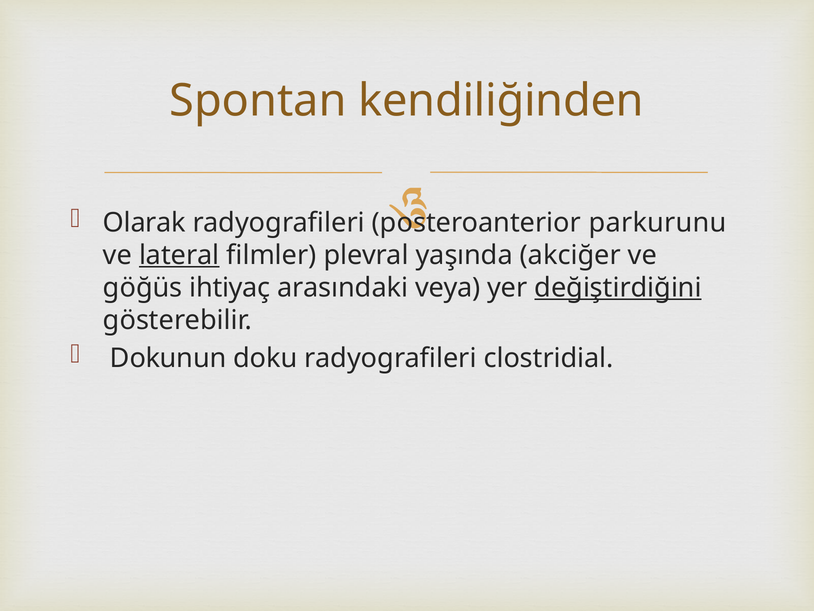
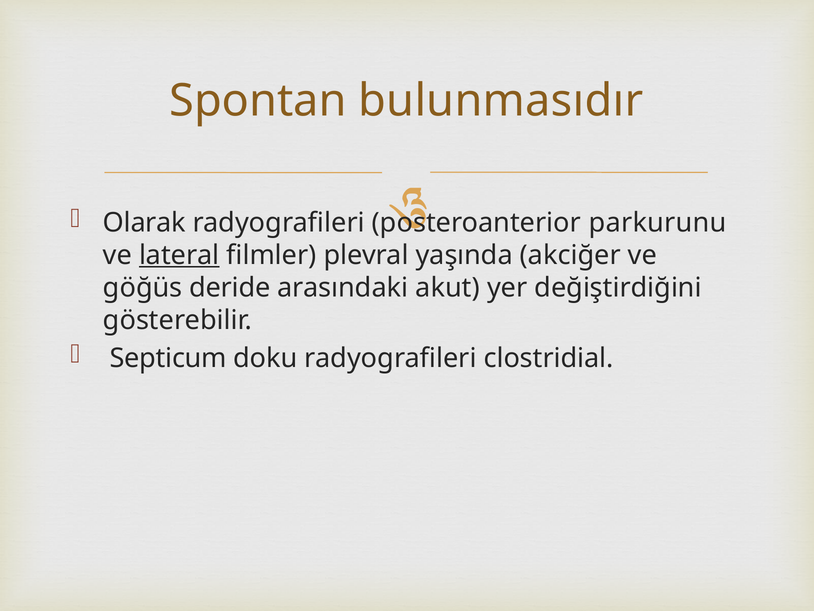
kendiliğinden: kendiliğinden -> bulunmasıdır (501, 101)
ihtiyaç: ihtiyaç -> deride (230, 288)
veya: veya -> akut (448, 288)
değiştirdiğini underline: present -> none (618, 288)
Dokunun: Dokunun -> Septicum (168, 358)
